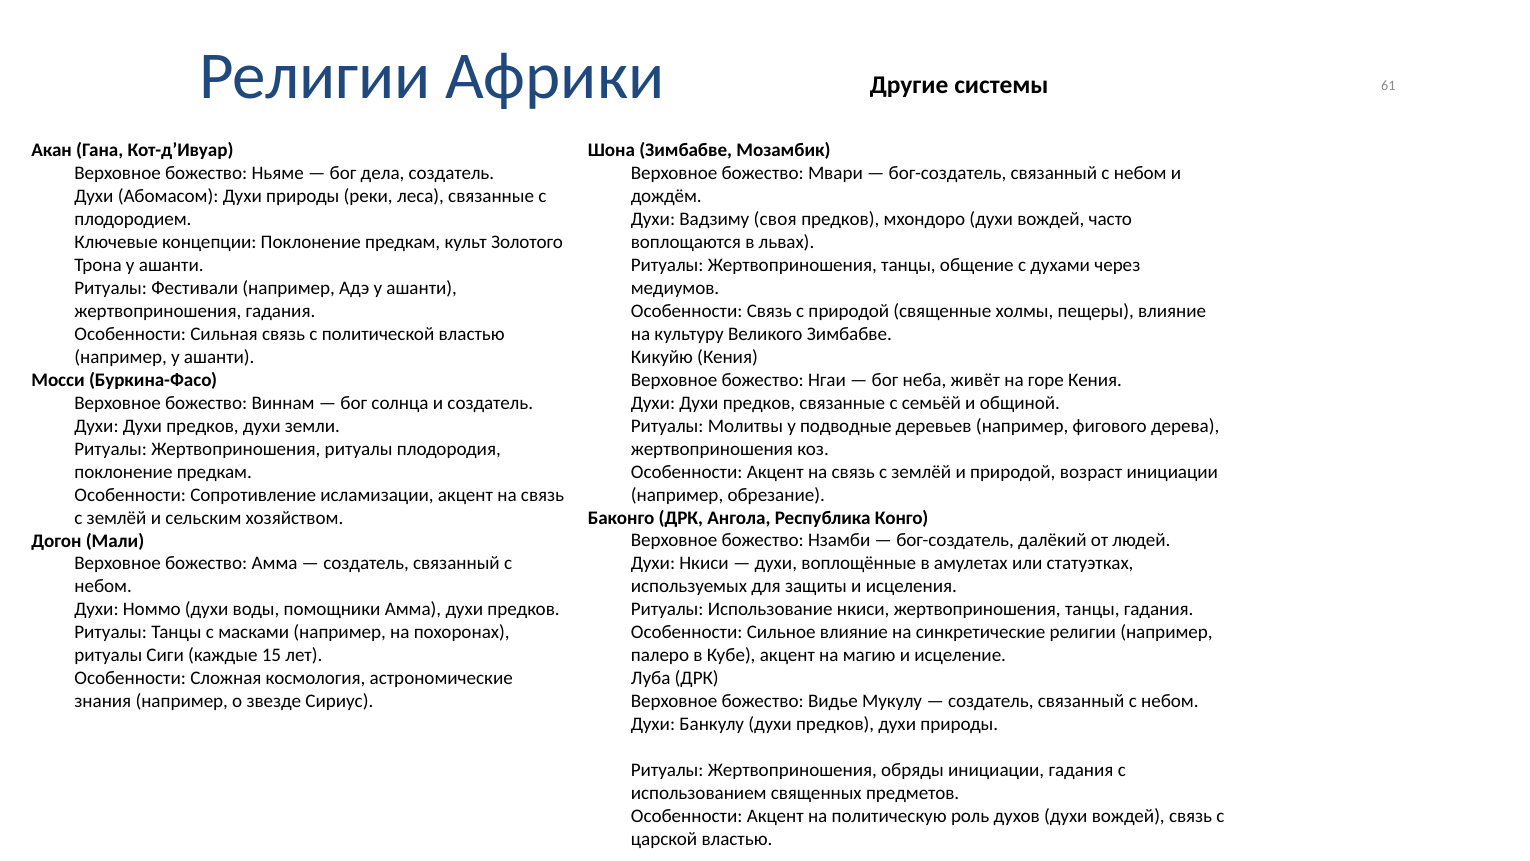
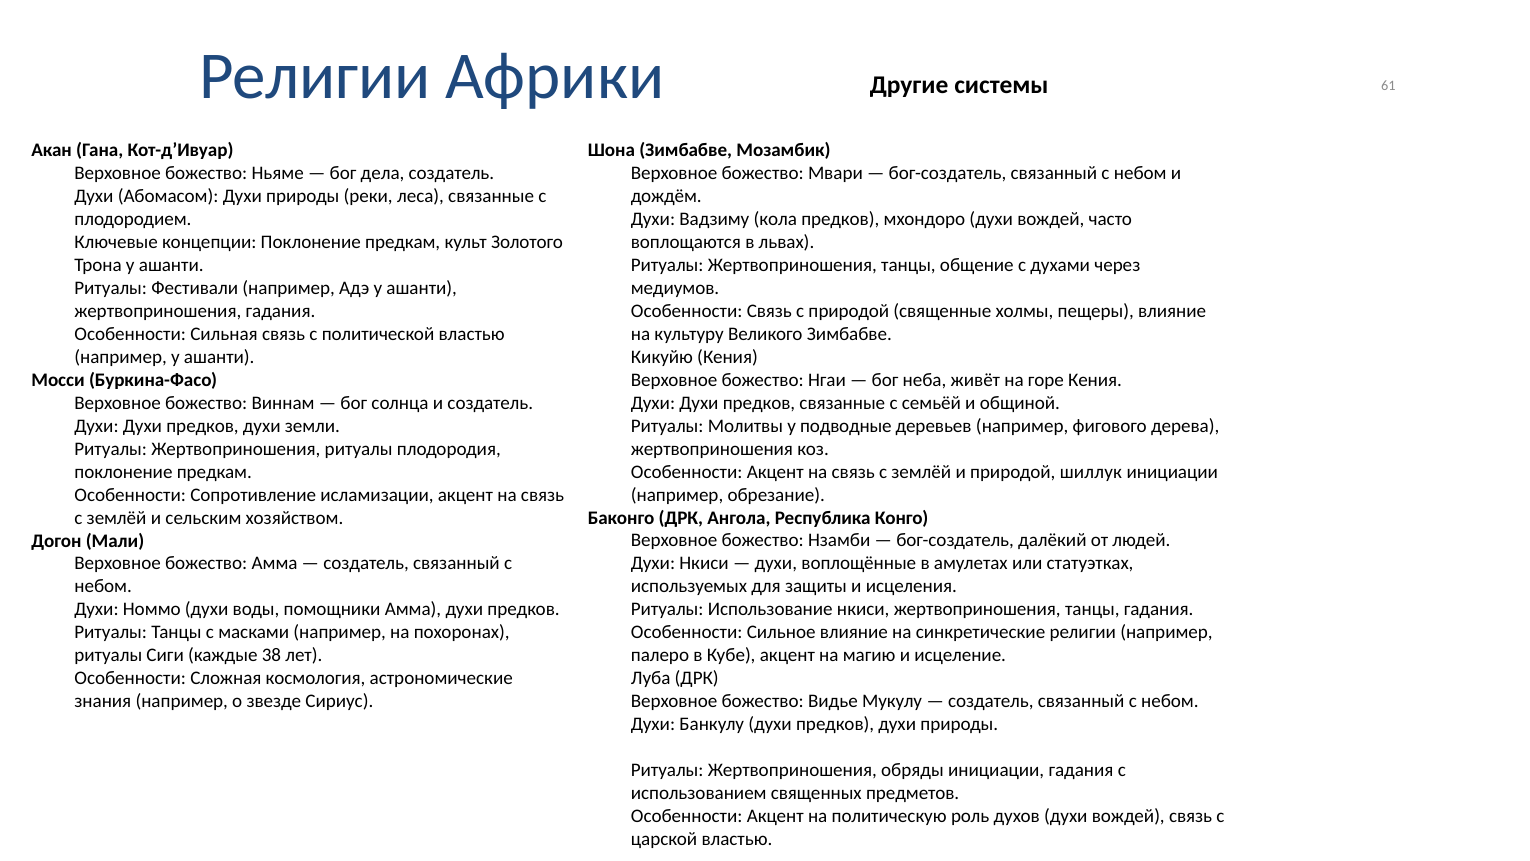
своя: своя -> кола (775, 219)
возраст: возраст -> шиллук (1091, 472)
15: 15 -> 38 (271, 655)
